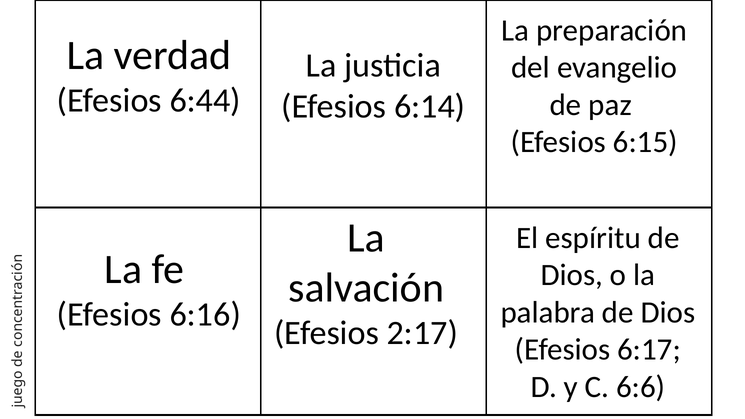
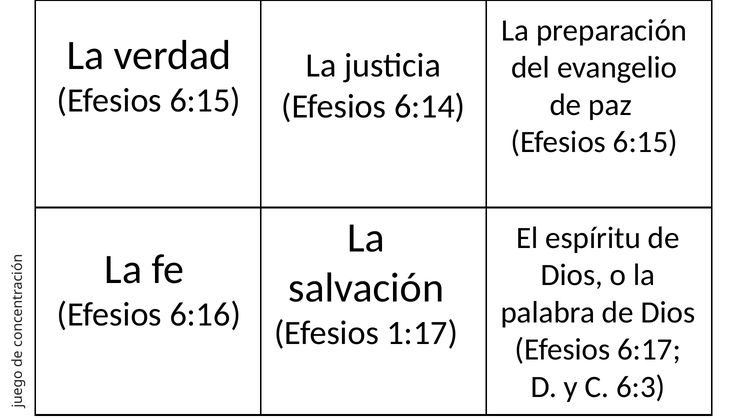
6:44: 6:44 -> 6:15 (205, 101)
2:17: 2:17 -> 1:17 (422, 333)
6:6: 6:6 -> 6:3 (641, 387)
